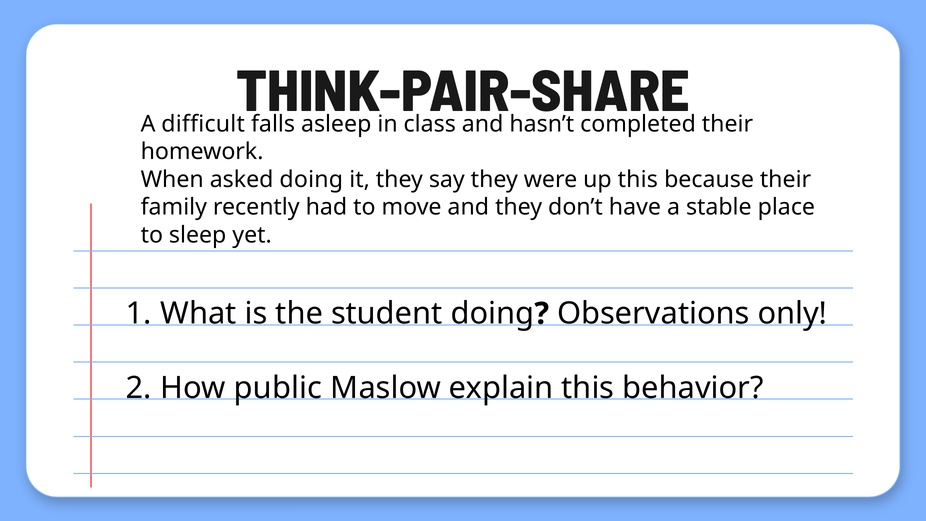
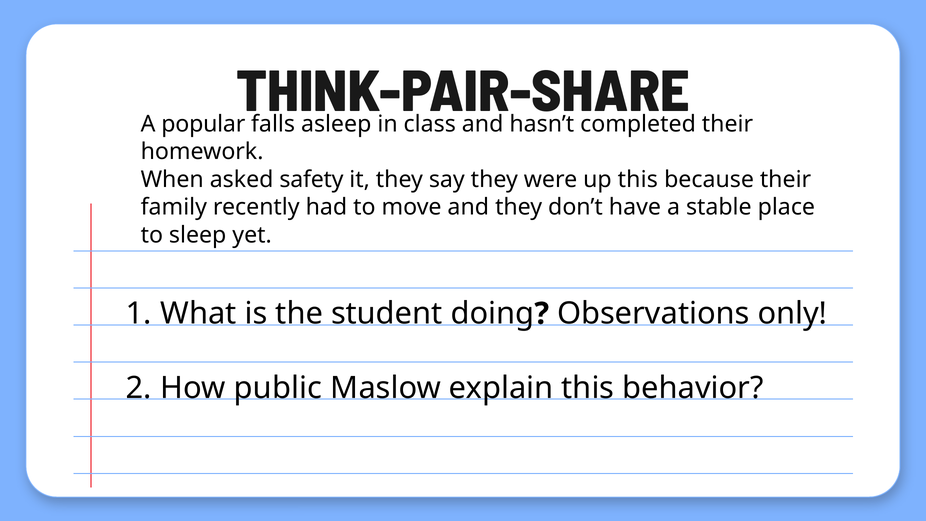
difficult: difficult -> popular (203, 124)
asked doing: doing -> safety (311, 179)
